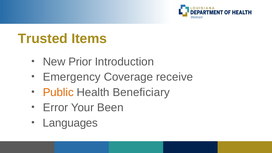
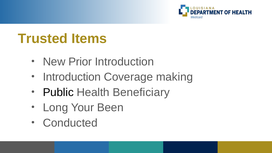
Emergency: Emergency -> Introduction (72, 77)
receive: receive -> making (175, 77)
Public colour: orange -> black (58, 92)
Error: Error -> Long (56, 108)
Languages: Languages -> Conducted (70, 123)
